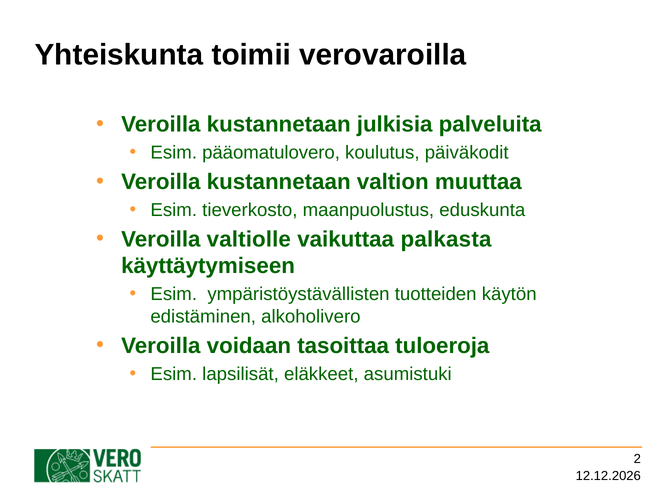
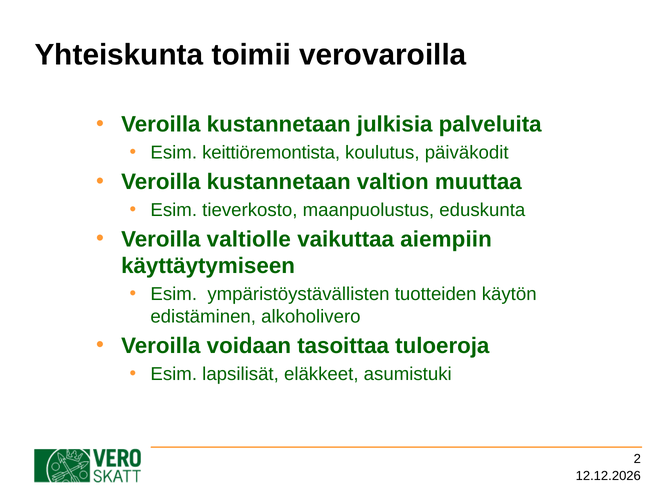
pääomatulovero: pääomatulovero -> keittiöremontista (271, 152)
palkasta: palkasta -> aiempiin (446, 239)
